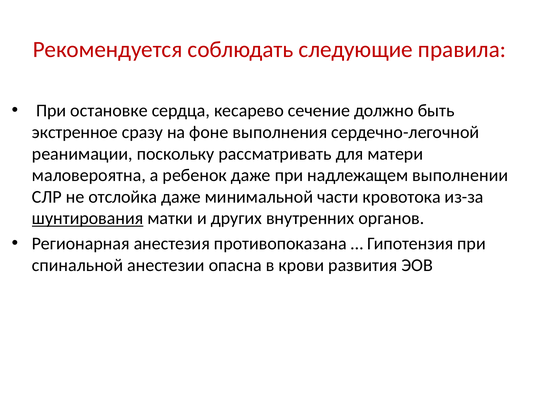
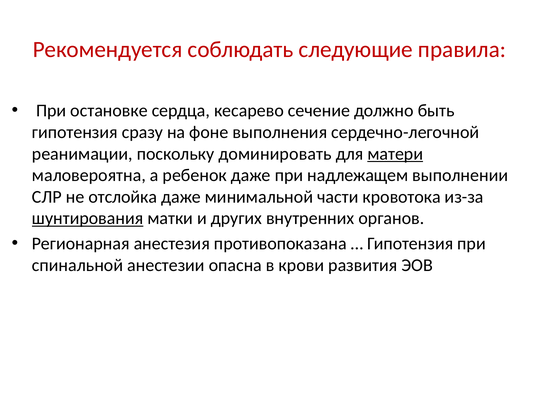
экстренное: экстренное -> гипотензия (75, 132)
рассматривать: рассматривать -> доминировать (275, 154)
матери underline: none -> present (395, 154)
